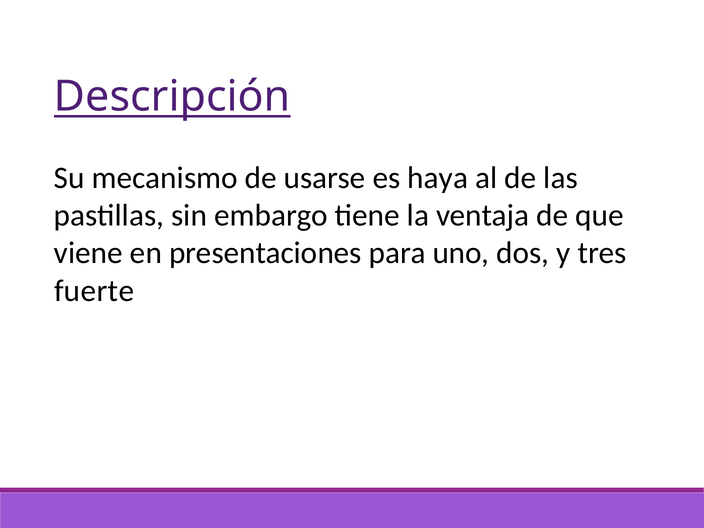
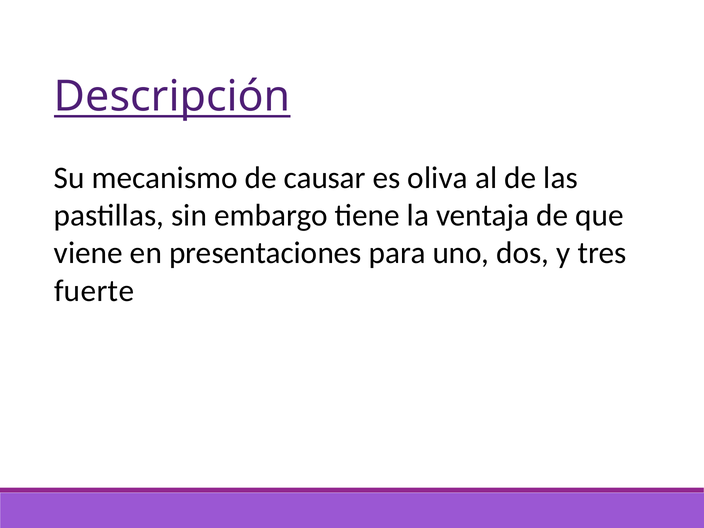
usarse: usarse -> causar (325, 178)
haya: haya -> oliva (438, 178)
